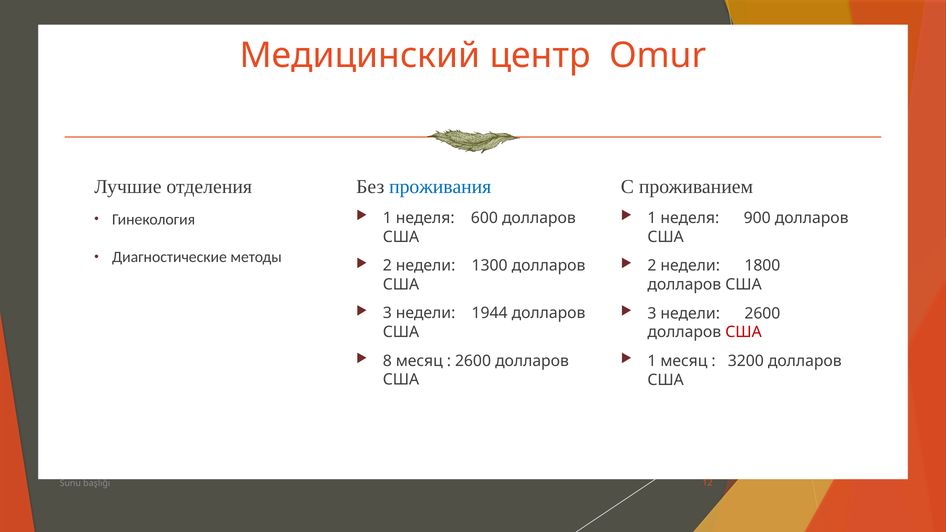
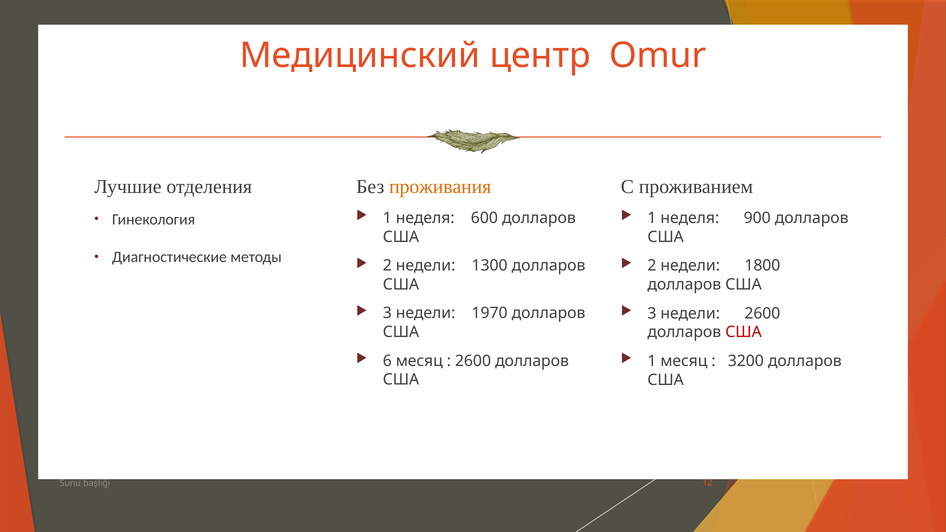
проживания colour: blue -> orange (440, 187)
1944: 1944 -> 1970 (490, 313)
8: 8 -> 6 (387, 361)
